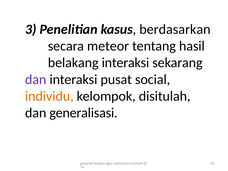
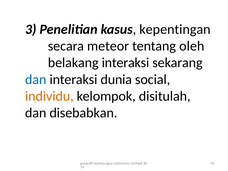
berdasarkan: berdasarkan -> kepentingan (175, 29)
hasil: hasil -> oleh (192, 46)
dan colour: purple -> blue (36, 79)
pusat: pusat -> dunia (116, 79)
generalisasi: generalisasi -> disebabkan (83, 113)
